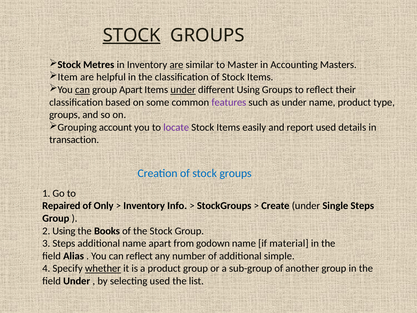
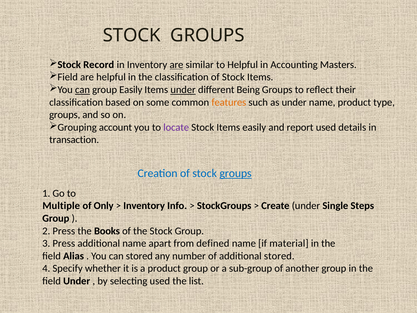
STOCK underline: present -> none (132, 35)
Metres: Metres -> Record (99, 65)
to Master: Master -> Helpful (243, 65)
Item: Item -> Field (68, 77)
group Apart: Apart -> Easily (131, 90)
different Using: Using -> Being (248, 90)
features colour: purple -> orange (229, 102)
groups underline: none -> present (236, 173)
Repaired: Repaired -> Multiple (61, 206)
2 Using: Using -> Press (64, 231)
3 Steps: Steps -> Press (64, 243)
godown: godown -> defined (213, 243)
can reflect: reflect -> stored (139, 256)
additional simple: simple -> stored (279, 256)
whether underline: present -> none (103, 268)
